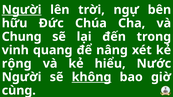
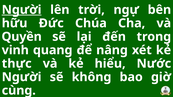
Chung: Chung -> Quyền (22, 37)
rộng: rộng -> thực (17, 64)
không underline: present -> none (92, 77)
